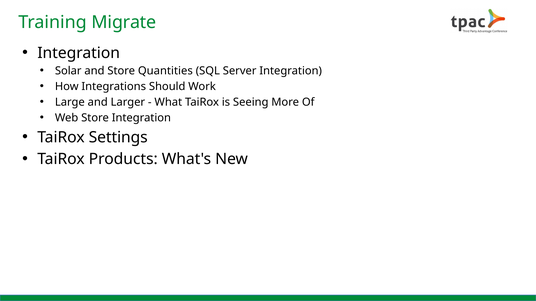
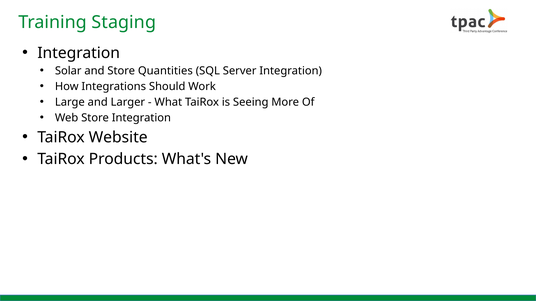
Migrate: Migrate -> Staging (124, 22)
Settings: Settings -> Website (118, 137)
